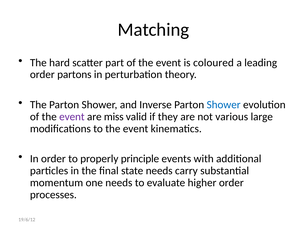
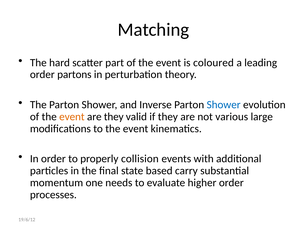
event colour: purple -> orange (72, 117)
are miss: miss -> they (114, 117)
principle: principle -> collision (140, 159)
state needs: needs -> based (159, 171)
